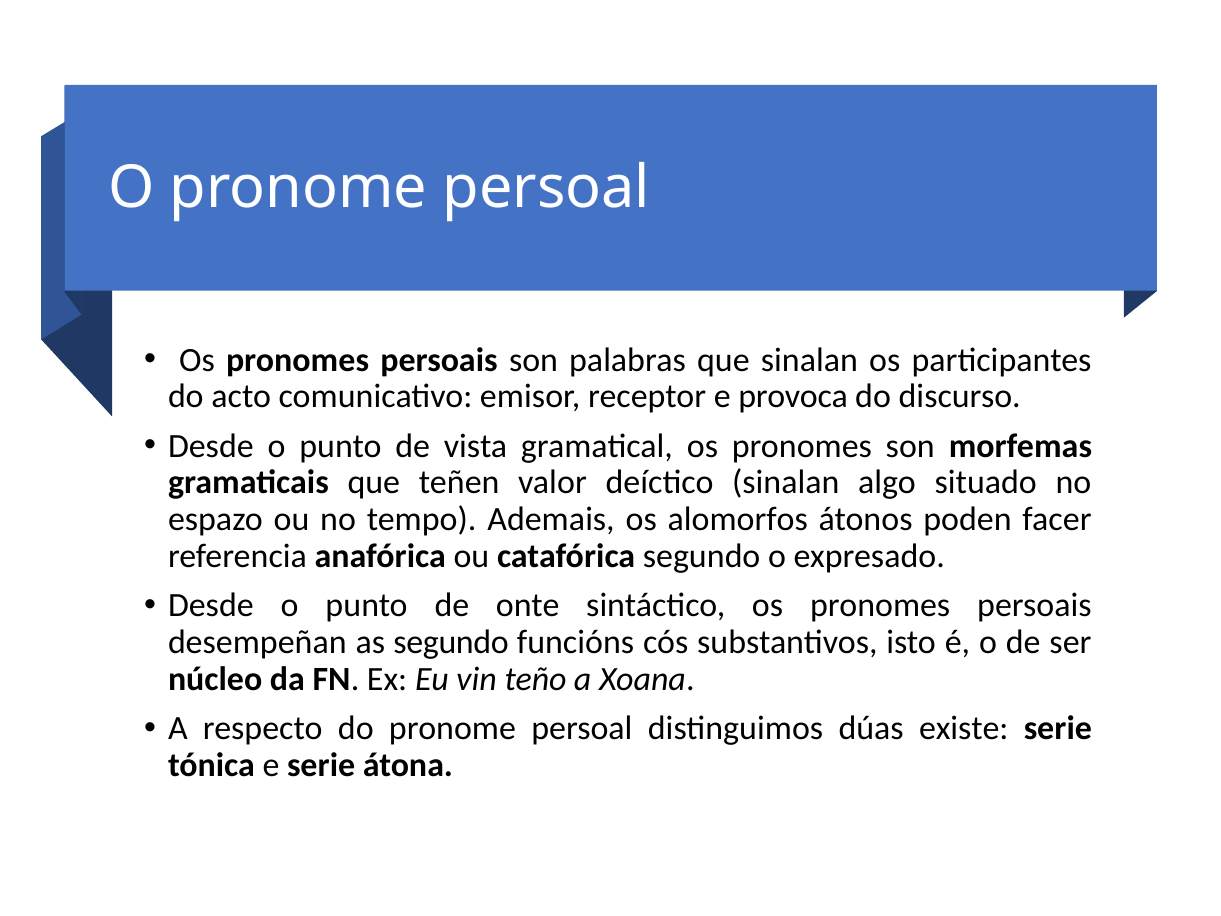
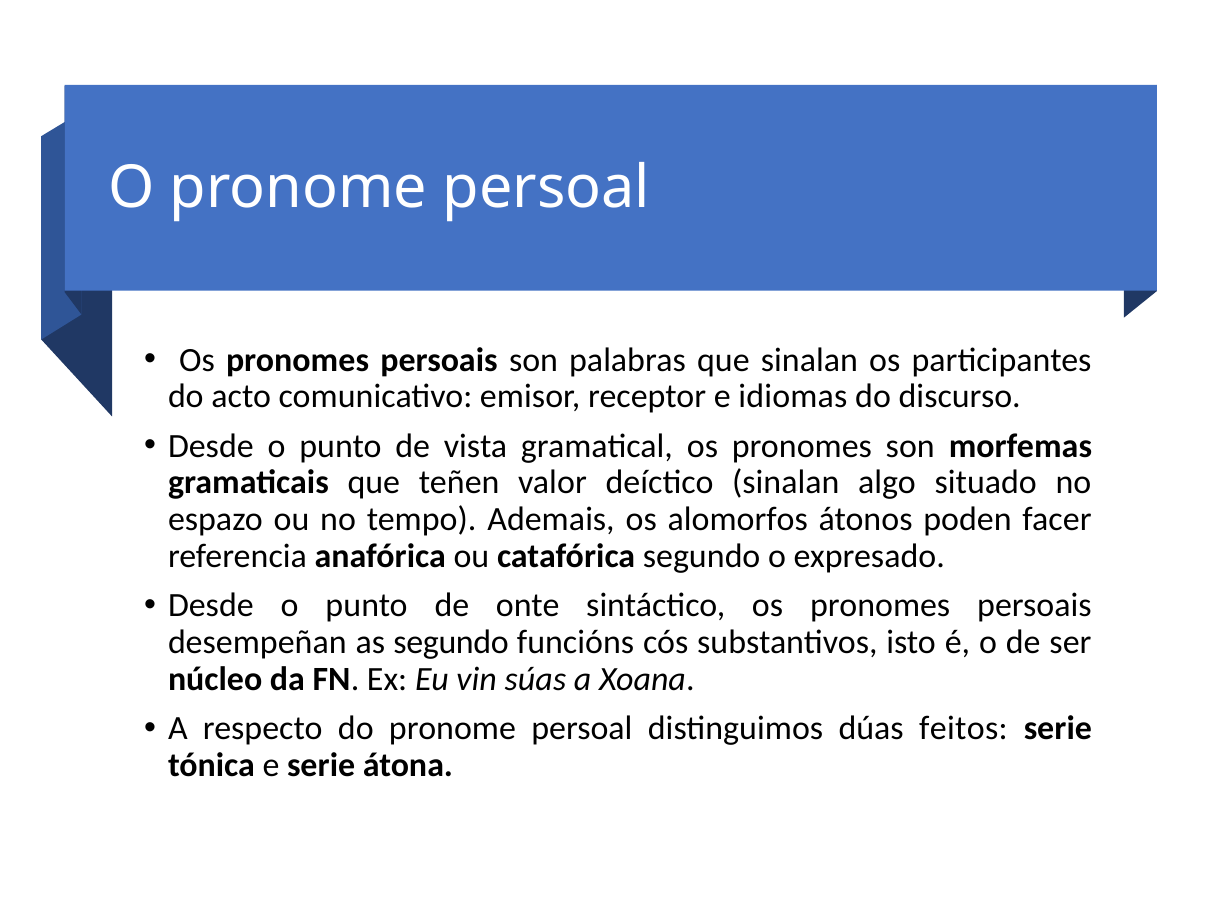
provoca: provoca -> idiomas (793, 396)
teño: teño -> súas (535, 679)
existe: existe -> feitos (964, 728)
